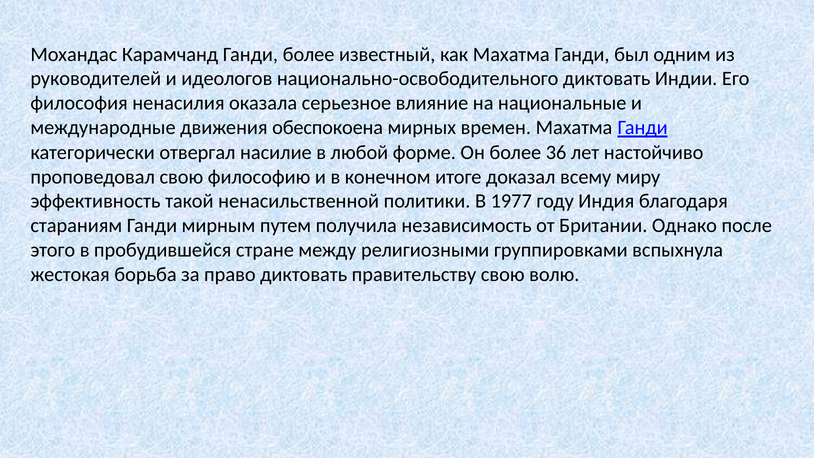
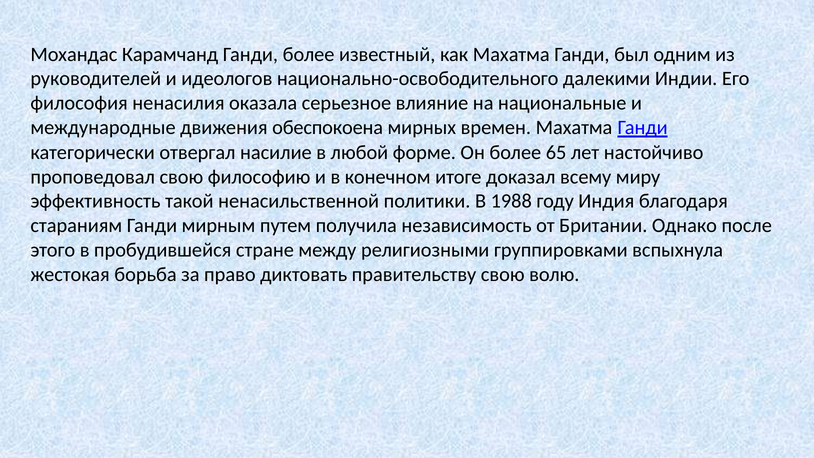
национально-освободительного диктовать: диктовать -> далекими (607, 79)
36: 36 -> 65 (556, 152)
1977: 1977 -> 1988 (511, 201)
